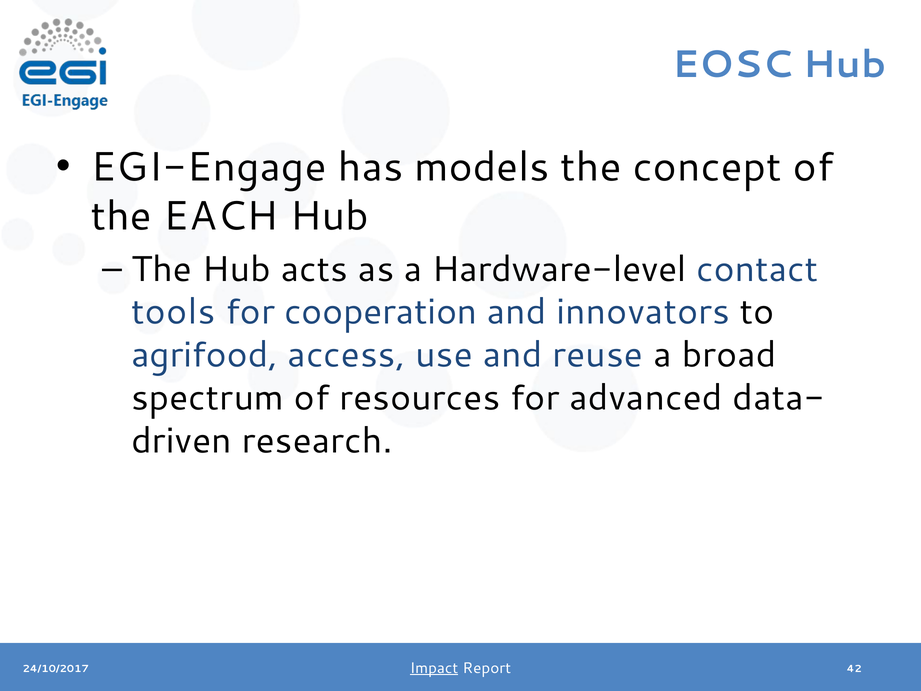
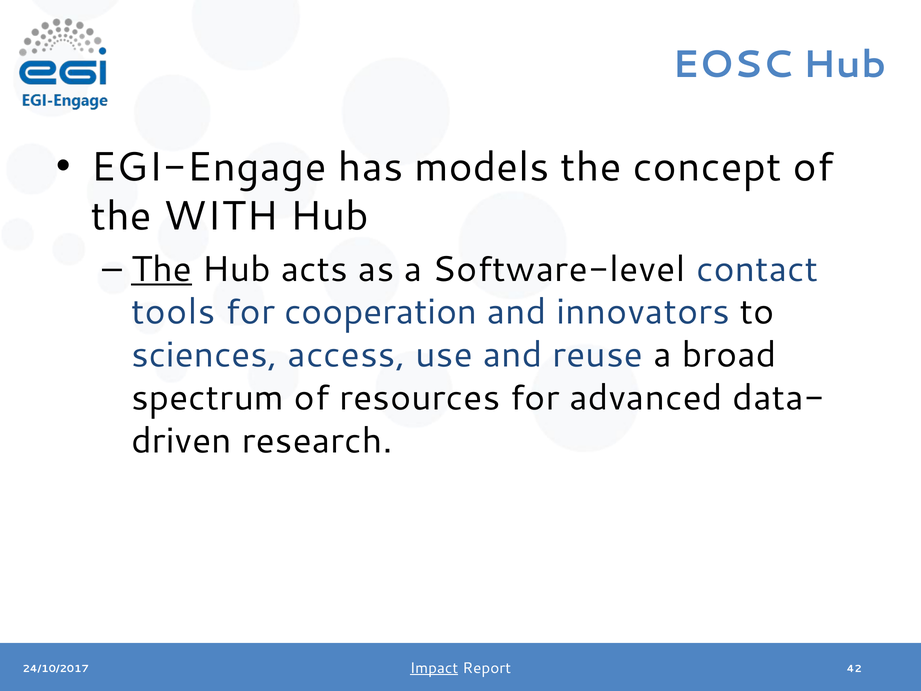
EACH: EACH -> WITH (221, 216)
The underline: none -> present (162, 269)
Hardware-level: Hardware-level -> Software-level (559, 269)
agrifood: agrifood -> sciences (204, 355)
